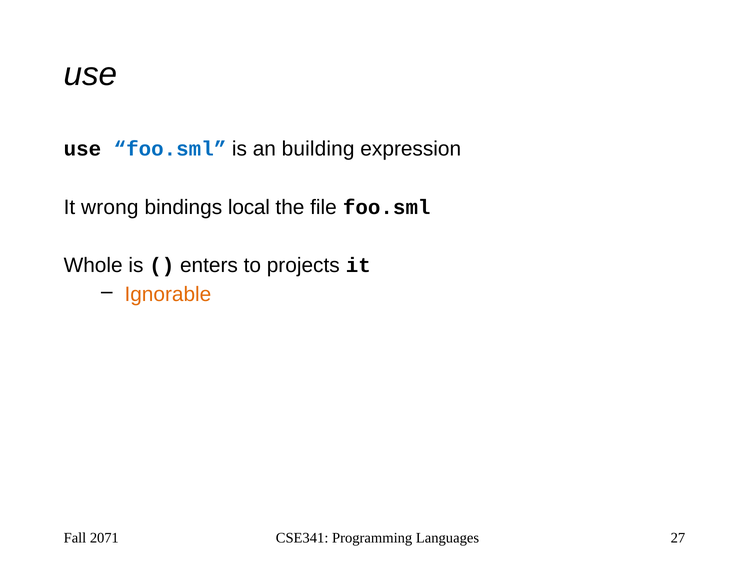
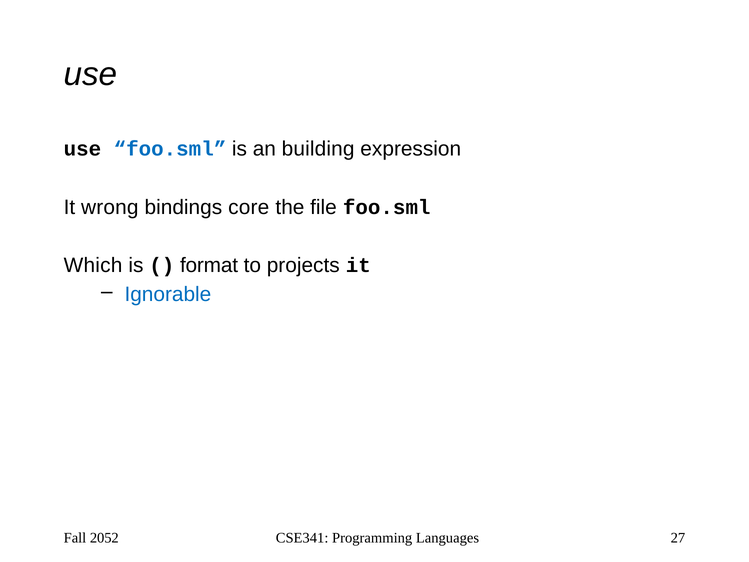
local: local -> core (249, 207)
Whole: Whole -> Which (93, 265)
enters: enters -> format (209, 265)
Ignorable colour: orange -> blue (168, 294)
2071: 2071 -> 2052 (104, 538)
